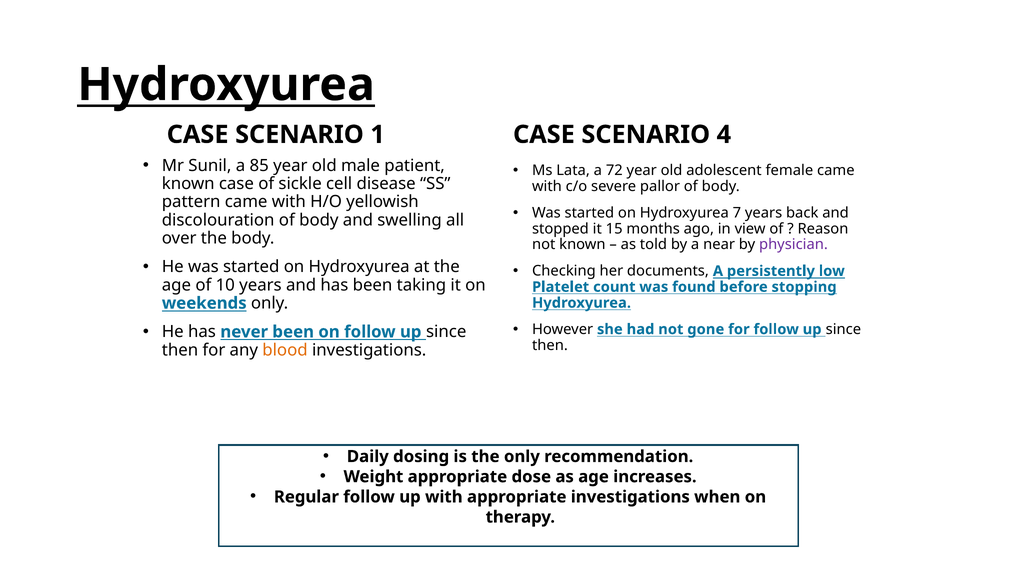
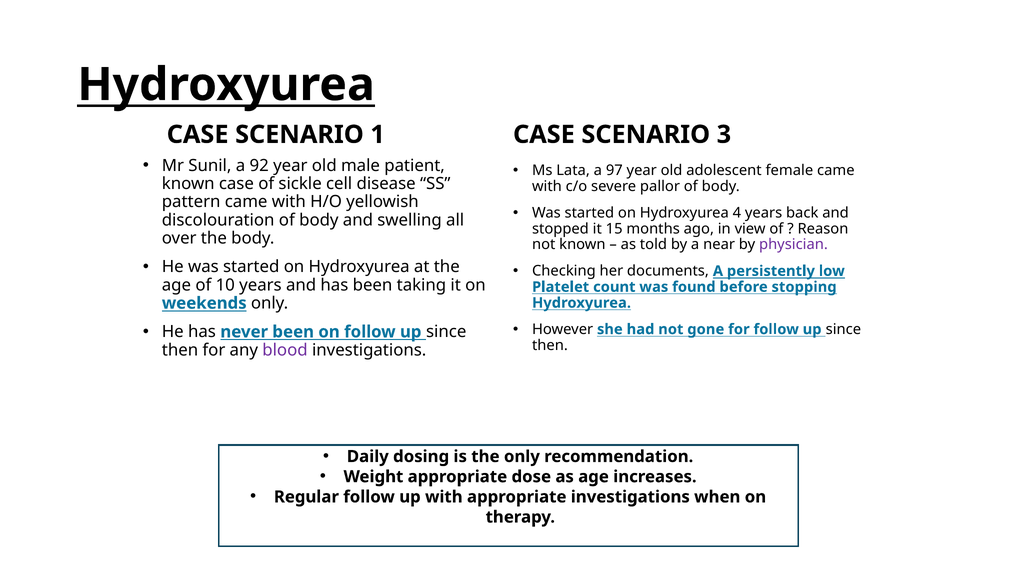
4: 4 -> 3 (724, 135)
85: 85 -> 92 (259, 166)
72: 72 -> 97 (614, 171)
7: 7 -> 4 (737, 213)
blood colour: orange -> purple (285, 350)
